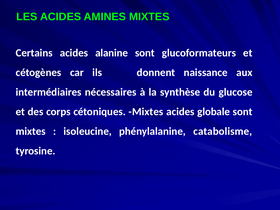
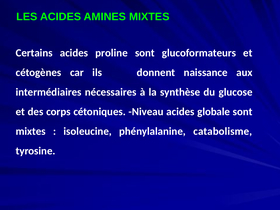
alanine: alanine -> proline (112, 53)
cétoniques Mixtes: Mixtes -> Niveau (146, 112)
